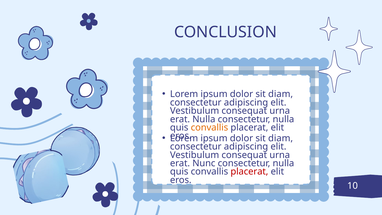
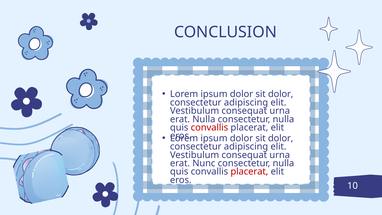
diam: diam -> dolor (281, 94)
convallis colour: orange -> red (209, 127)
diam: diam -> dolor (281, 138)
